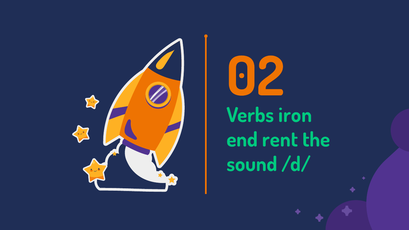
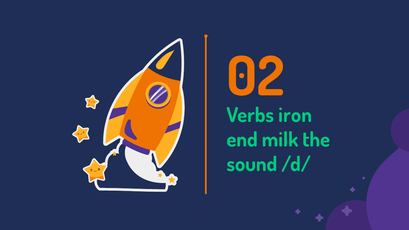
rent: rent -> milk (280, 140)
